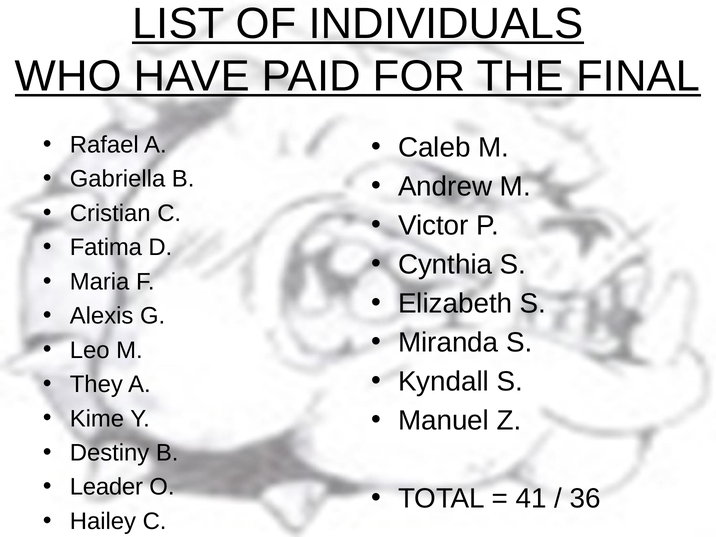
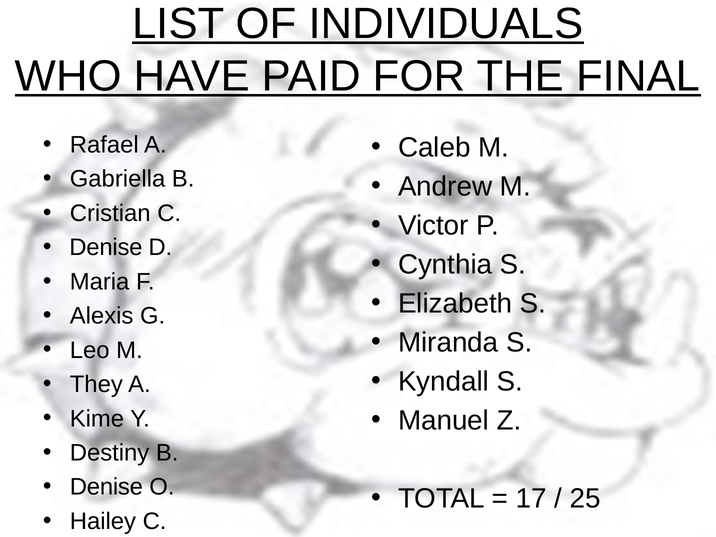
Fatima: Fatima -> Denise (106, 248)
Leader: Leader -> Denise (106, 487)
41: 41 -> 17 (531, 499)
36: 36 -> 25 (585, 499)
